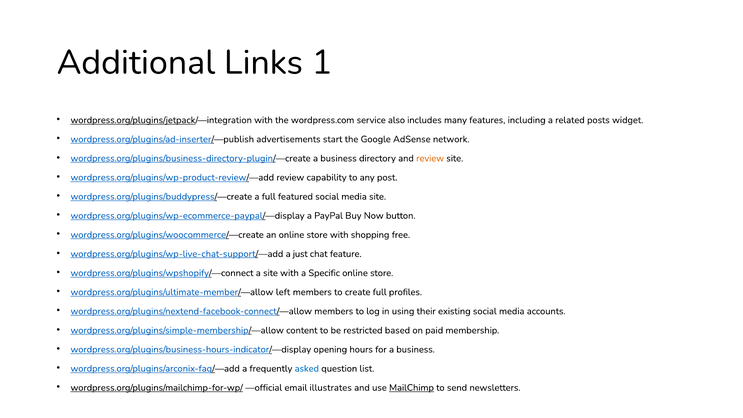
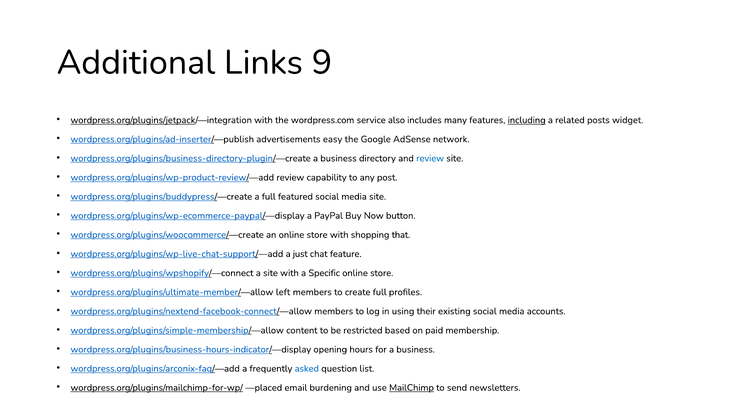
1: 1 -> 9 (322, 62)
including underline: none -> present (527, 120)
start: start -> easy (333, 139)
review colour: orange -> blue (430, 158)
free: free -> that (401, 235)
—official: —official -> —placed (264, 388)
illustrates: illustrates -> burdening (331, 388)
